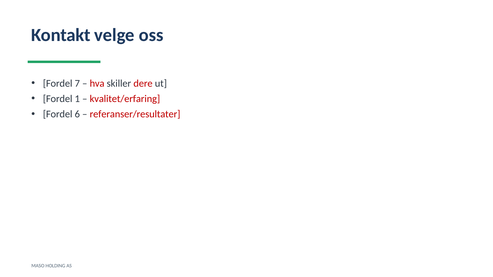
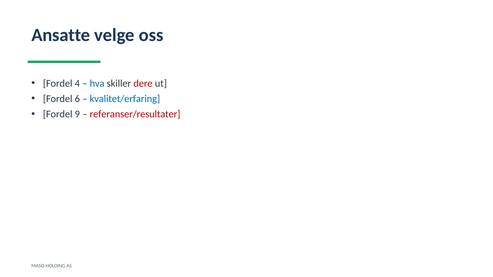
Kontakt: Kontakt -> Ansatte (61, 35)
7: 7 -> 4 (77, 83)
hva colour: red -> blue (97, 83)
1: 1 -> 6 (77, 99)
kvalitet/erfaring colour: red -> blue (125, 99)
6: 6 -> 9 (77, 114)
